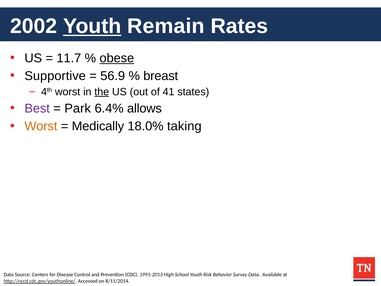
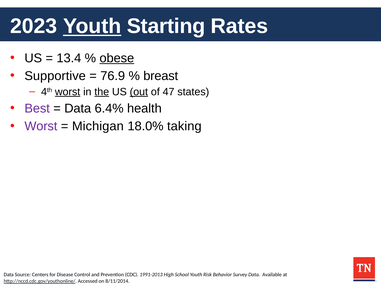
2002: 2002 -> 2023 (34, 26)
Remain: Remain -> Starting (166, 26)
11.7: 11.7 -> 13.4 (69, 58)
56.9: 56.9 -> 76.9 (113, 76)
worst underline: none -> present (68, 92)
out underline: none -> present (139, 92)
41: 41 -> 47 (169, 92)
Park: Park -> Data (78, 108)
allows: allows -> health (144, 108)
Worst colour: orange -> purple (41, 126)
Medically: Medically -> Michigan (98, 126)
